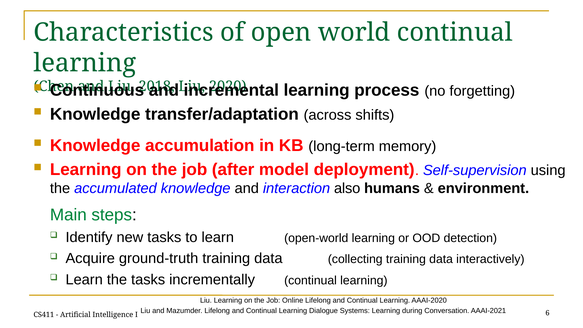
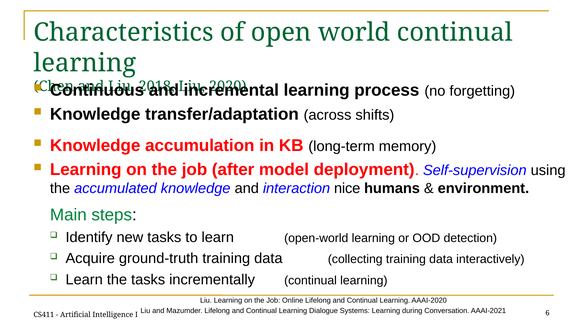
also: also -> nice (347, 188)
